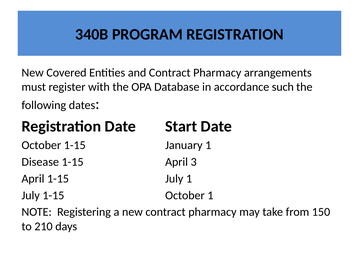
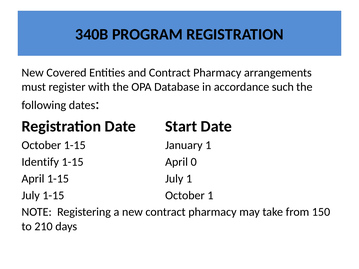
Disease: Disease -> Identify (40, 162)
3: 3 -> 0 (194, 162)
